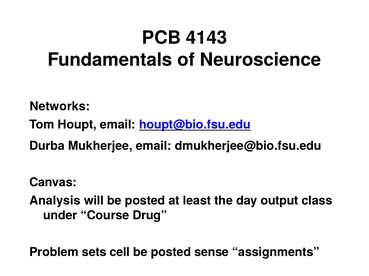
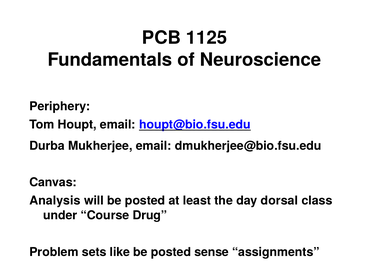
4143: 4143 -> 1125 (207, 38)
Networks: Networks -> Periphery (60, 107)
output: output -> dorsal (279, 201)
cell: cell -> like (120, 253)
